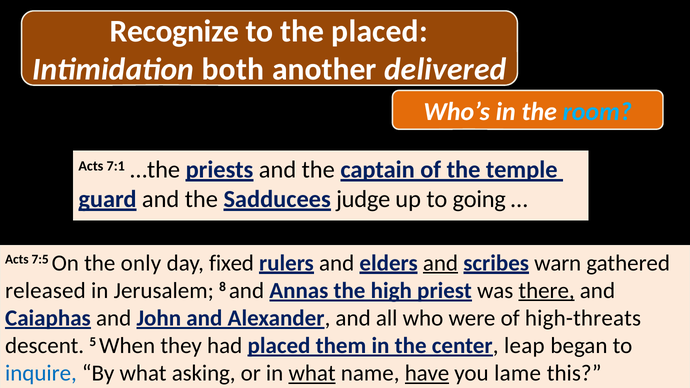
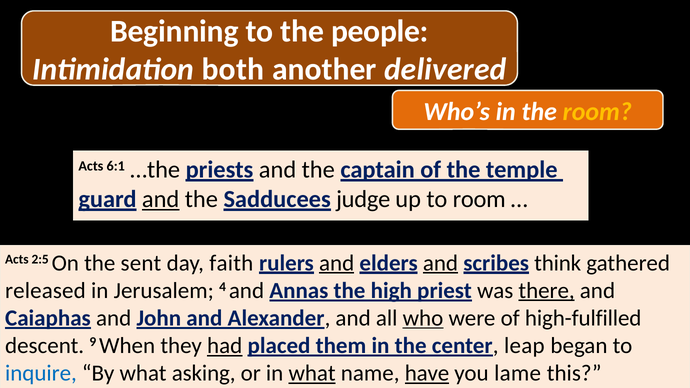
Recognize: Recognize -> Beginning (174, 31)
the placed: placed -> people (380, 31)
room colour: light blue -> yellow (597, 112)
7:1: 7:1 -> 6:1 (116, 166)
and underline: none -> present (161, 199)
to going: going -> room (479, 199)
7:5: 7:5 -> 2:5 (40, 259)
only: only -> sent (141, 263)
fixed: fixed -> faith (231, 263)
and underline: none -> present (337, 263)
warn: warn -> think (558, 263)
8: 8 -> 4 (223, 287)
who underline: none -> present (423, 318)
high-threats: high-threats -> high-fulfilled (583, 318)
5: 5 -> 9 (93, 342)
had underline: none -> present (225, 346)
